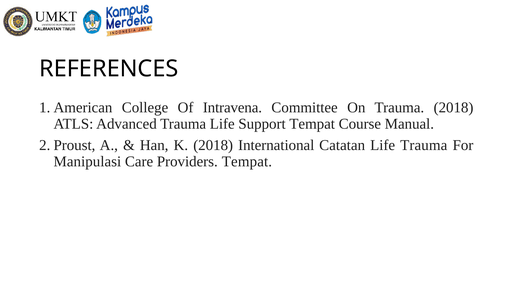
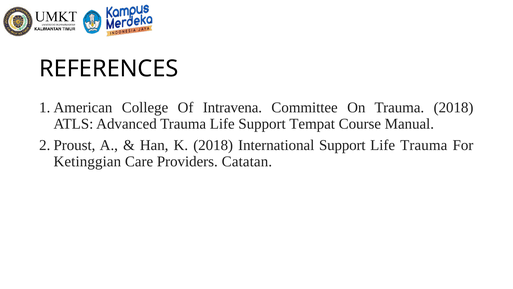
International Catatan: Catatan -> Support (342, 145)
Manipulasi: Manipulasi -> Ketinggian (87, 161)
Providers Tempat: Tempat -> Catatan (247, 161)
